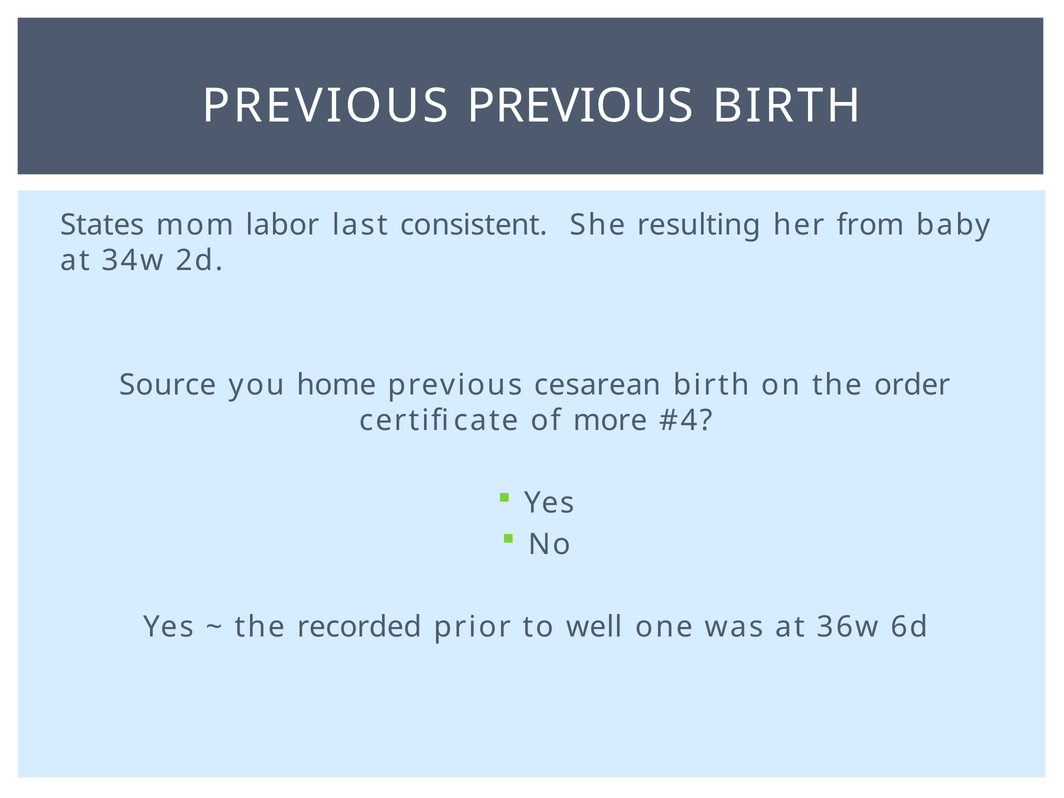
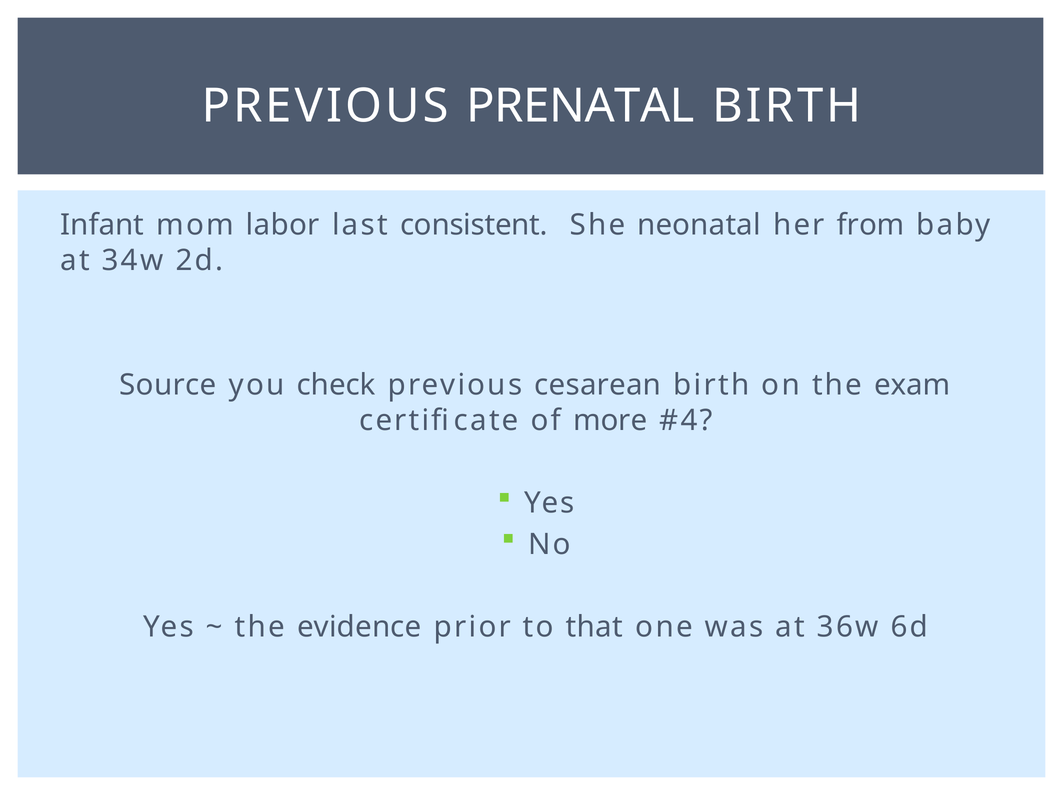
PREVIOUS PREVIOUS: PREVIOUS -> PRENATAL (580, 106)
States: States -> Infant (102, 225)
resulting: resulting -> neonatal (699, 225)
home: home -> check (336, 385)
order: order -> exam (912, 385)
recorded: recorded -> evidence (359, 627)
well: well -> that (594, 627)
